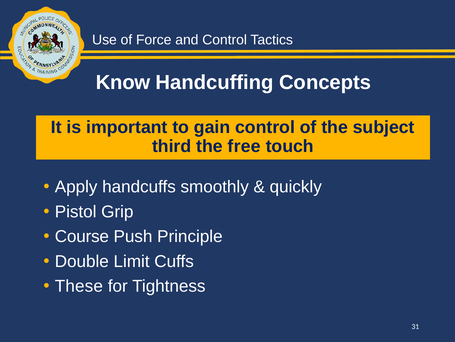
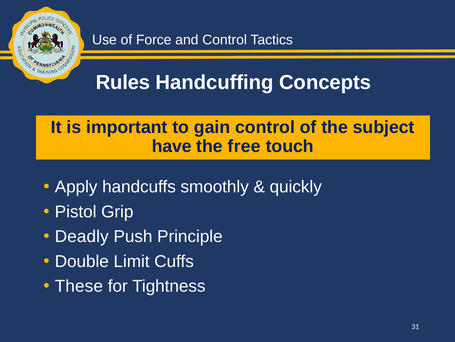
Know: Know -> Rules (123, 82)
third: third -> have (172, 146)
Course: Course -> Deadly (82, 236)
